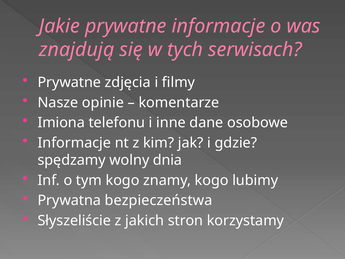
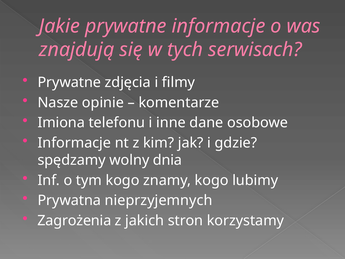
bezpieczeństwa: bezpieczeństwa -> nieprzyjemnych (159, 200)
Słyszeliście: Słyszeliście -> Zagrożenia (74, 220)
